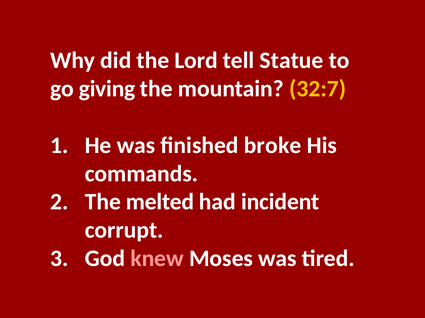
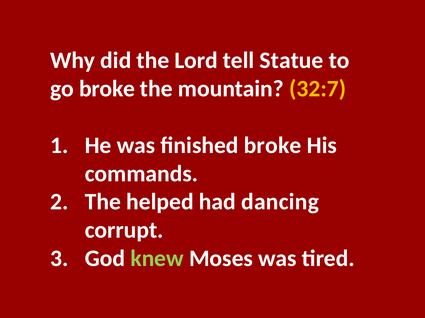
go giving: giving -> broke (107, 89)
melted: melted -> helped (160, 202)
incident: incident -> dancing (280, 202)
knew colour: pink -> light green (157, 259)
